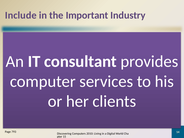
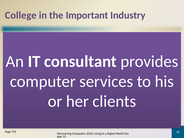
Include: Include -> College (21, 15)
